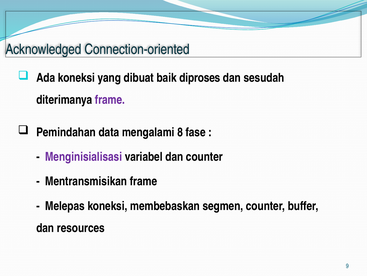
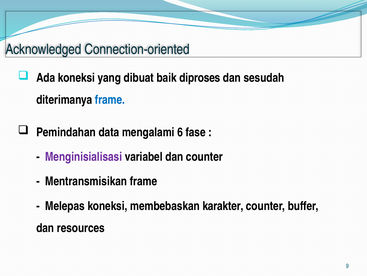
frame colour: purple -> blue (110, 100)
8: 8 -> 6 (180, 132)
segmen: segmen -> karakter (223, 205)
